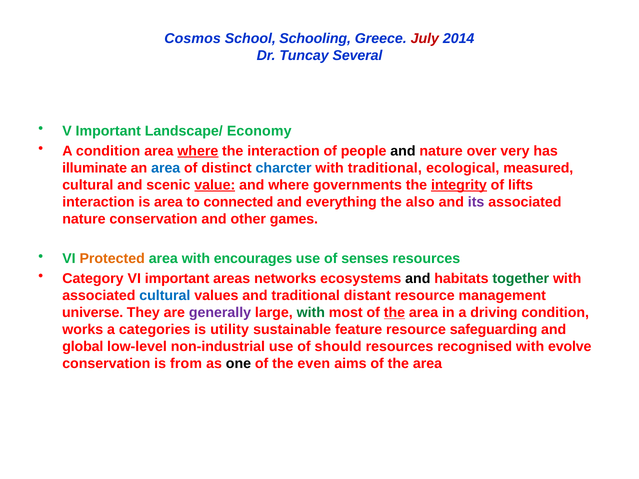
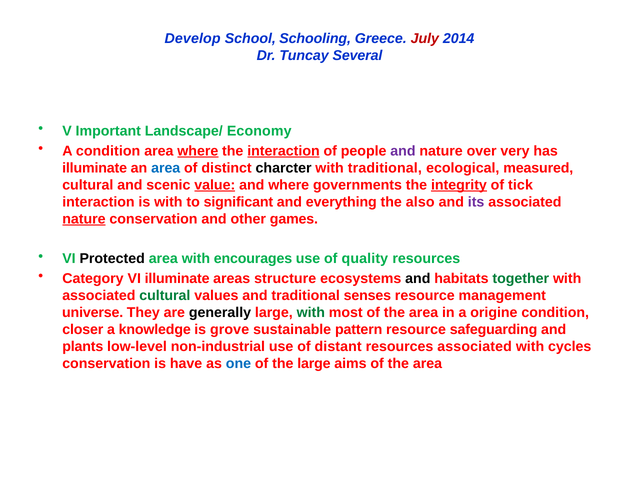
Cosmos: Cosmos -> Develop (193, 38)
interaction underline: none -> present (283, 151)
and colour: black -> purple (403, 151)
charcter colour: blue -> black (284, 168)
lifts: lifts -> tick (520, 185)
is area: area -> with (168, 202)
connected: connected -> significant (238, 202)
nature underline: none -> present (84, 219)
Protected colour: orange -> black (112, 259)
senses: senses -> quality (365, 259)
VI important: important -> illuminate (177, 279)
networks: networks -> structure (285, 279)
cultural colour: blue -> green (165, 296)
distant: distant -> senses (367, 296)
generally colour: purple -> black (220, 313)
the underline: present -> none (394, 313)
driving: driving -> origine (494, 313)
works: works -> closer (83, 330)
categories: categories -> knowledge (155, 330)
utility: utility -> grove (230, 330)
feature: feature -> pattern (359, 330)
global: global -> plants (83, 347)
should: should -> distant (338, 347)
resources recognised: recognised -> associated (475, 347)
evolve: evolve -> cycles (570, 347)
from: from -> have (186, 364)
one colour: black -> blue (238, 364)
the even: even -> large (314, 364)
